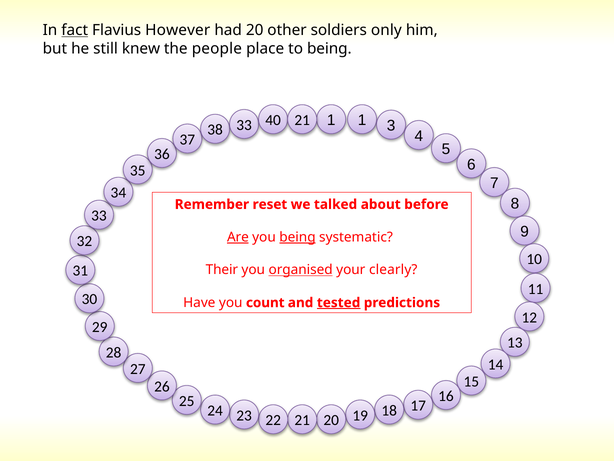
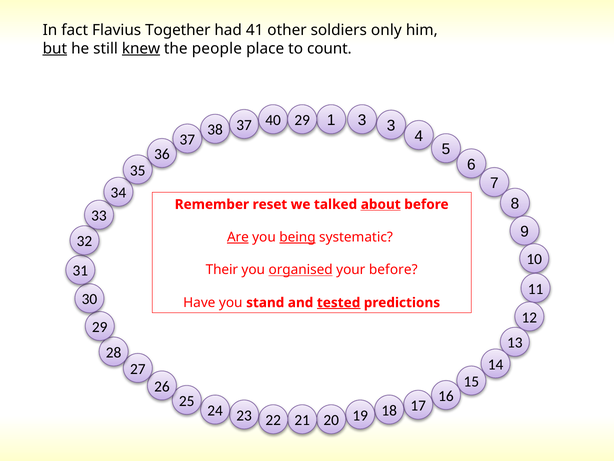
fact underline: present -> none (75, 30)
However: However -> Together (178, 30)
had 20: 20 -> 41 (255, 30)
but underline: none -> present (55, 49)
knew underline: none -> present (141, 49)
to being: being -> count (329, 49)
1 1: 1 -> 3 (362, 120)
38 33: 33 -> 37 (244, 125)
40 21: 21 -> 29 (302, 120)
about underline: none -> present (381, 204)
your clearly: clearly -> before (393, 270)
count: count -> stand (265, 302)
